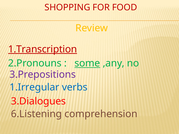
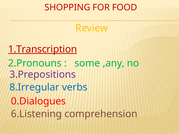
some underline: present -> none (87, 63)
1.Irregular: 1.Irregular -> 8.Irregular (34, 87)
3.Dialogues: 3.Dialogues -> 0.Dialogues (38, 101)
